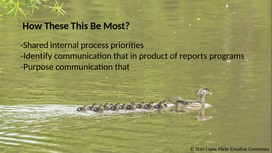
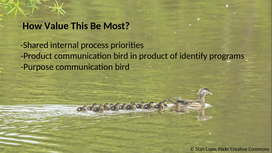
These: These -> Value (56, 26)
Identify: Identify -> Product (36, 56)
that: that -> bird (121, 56)
reports: reports -> identify (193, 56)
that: that -> bird (122, 67)
